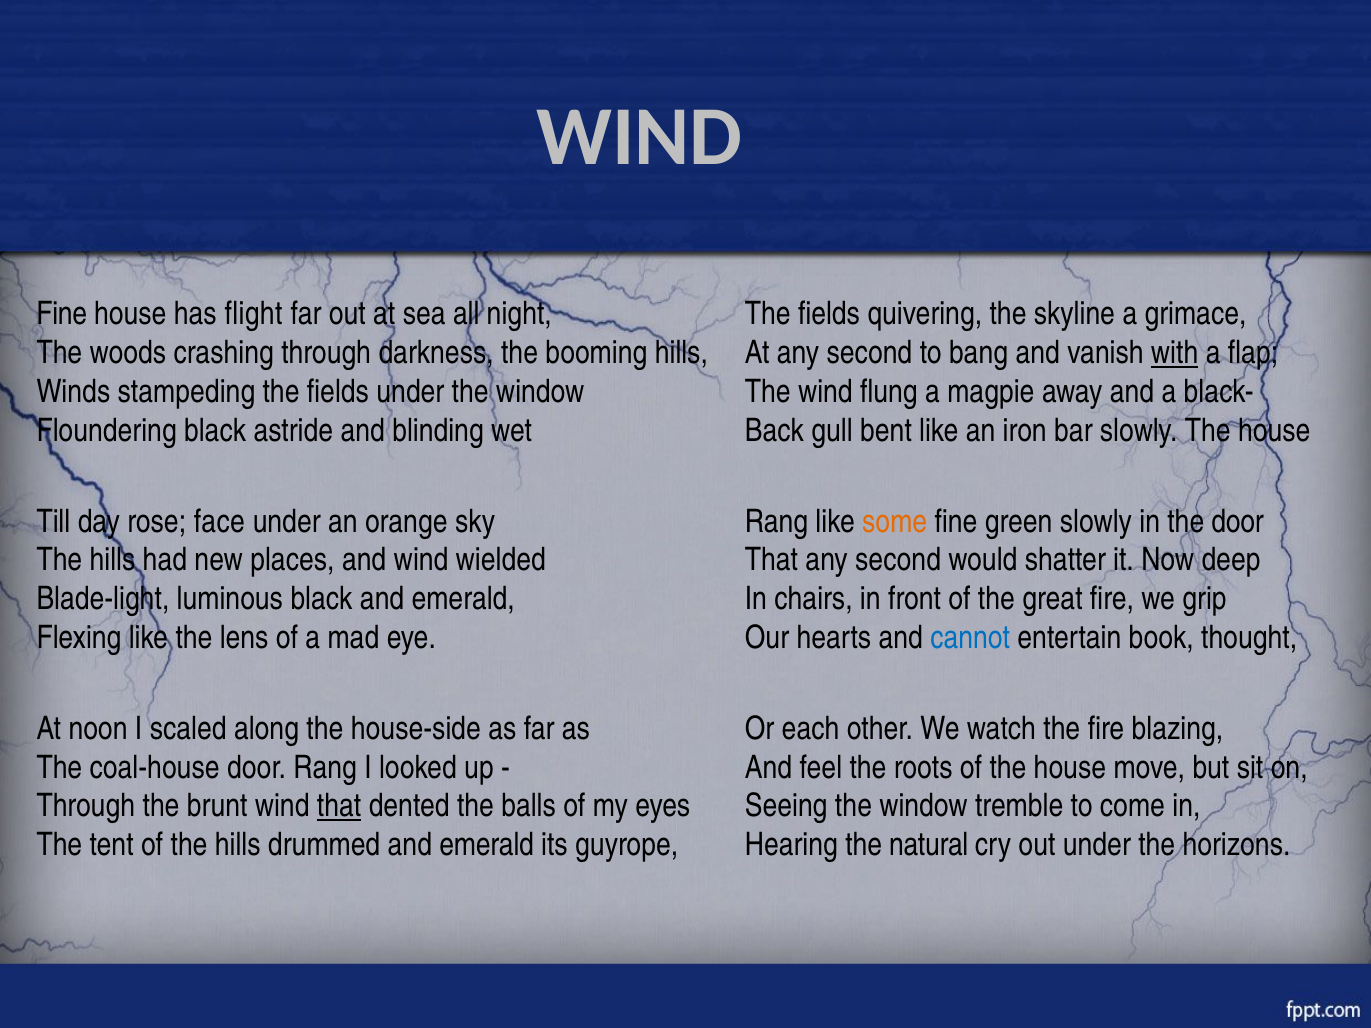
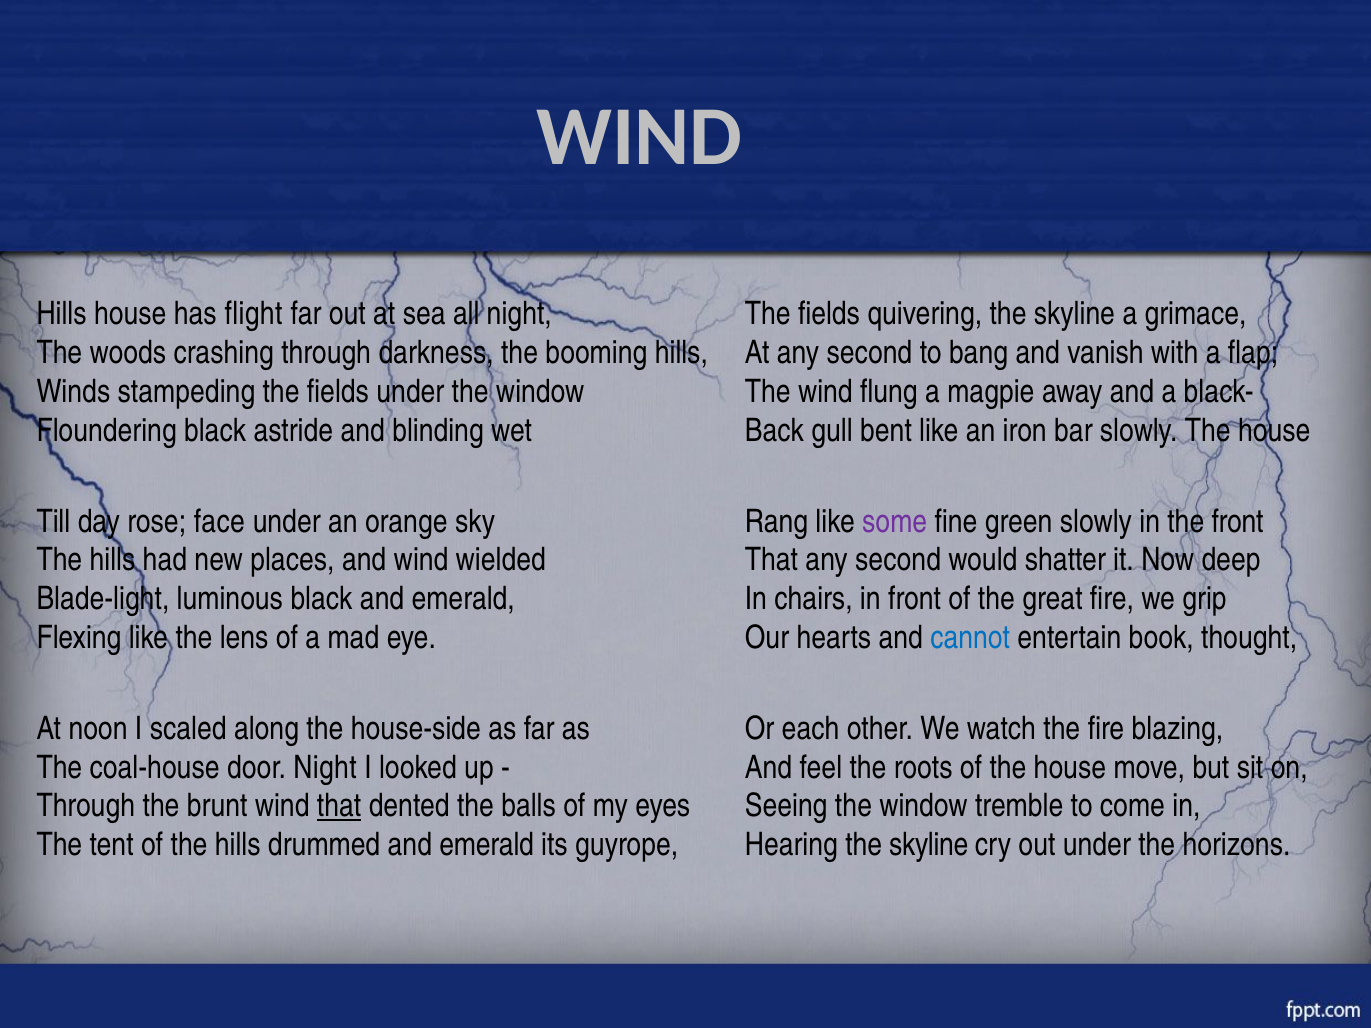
Fine: Fine -> Hills (62, 314)
with underline: present -> none (1175, 353)
some colour: orange -> purple (895, 521)
the door: door -> front (1238, 521)
door Rang: Rang -> Night (325, 768)
Hearing the natural: natural -> skyline (929, 845)
